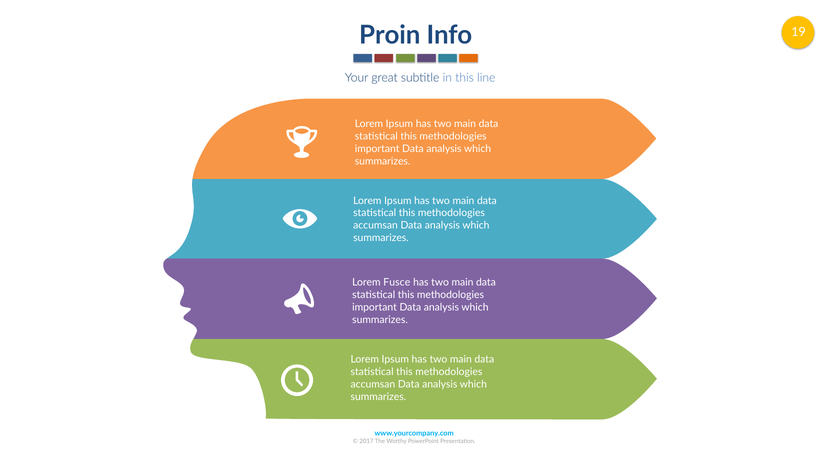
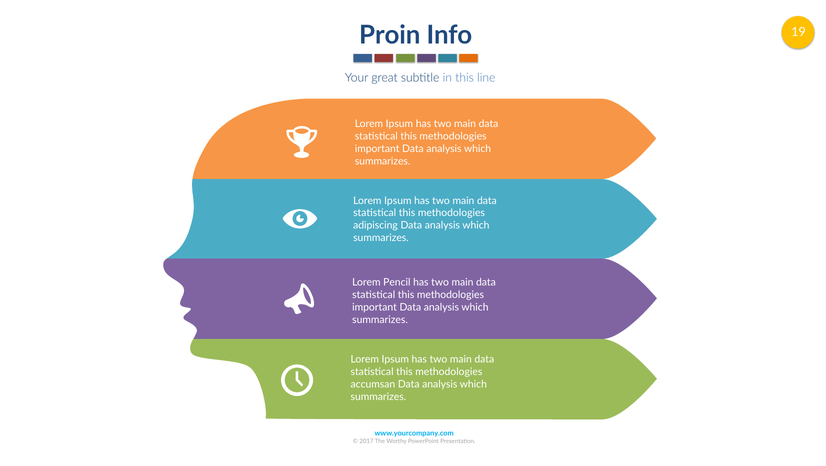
accumsan: accumsan -> adipiscing (376, 225)
Fusce: Fusce -> Pencil (397, 282)
